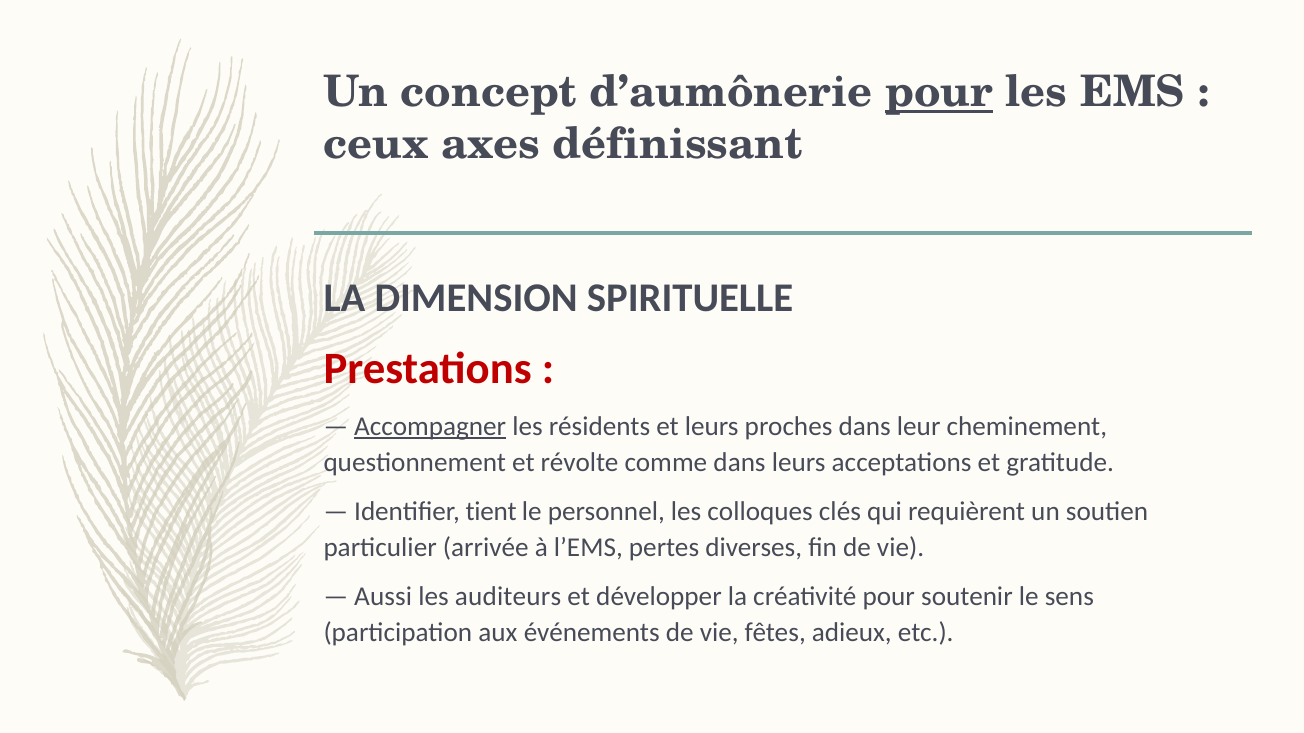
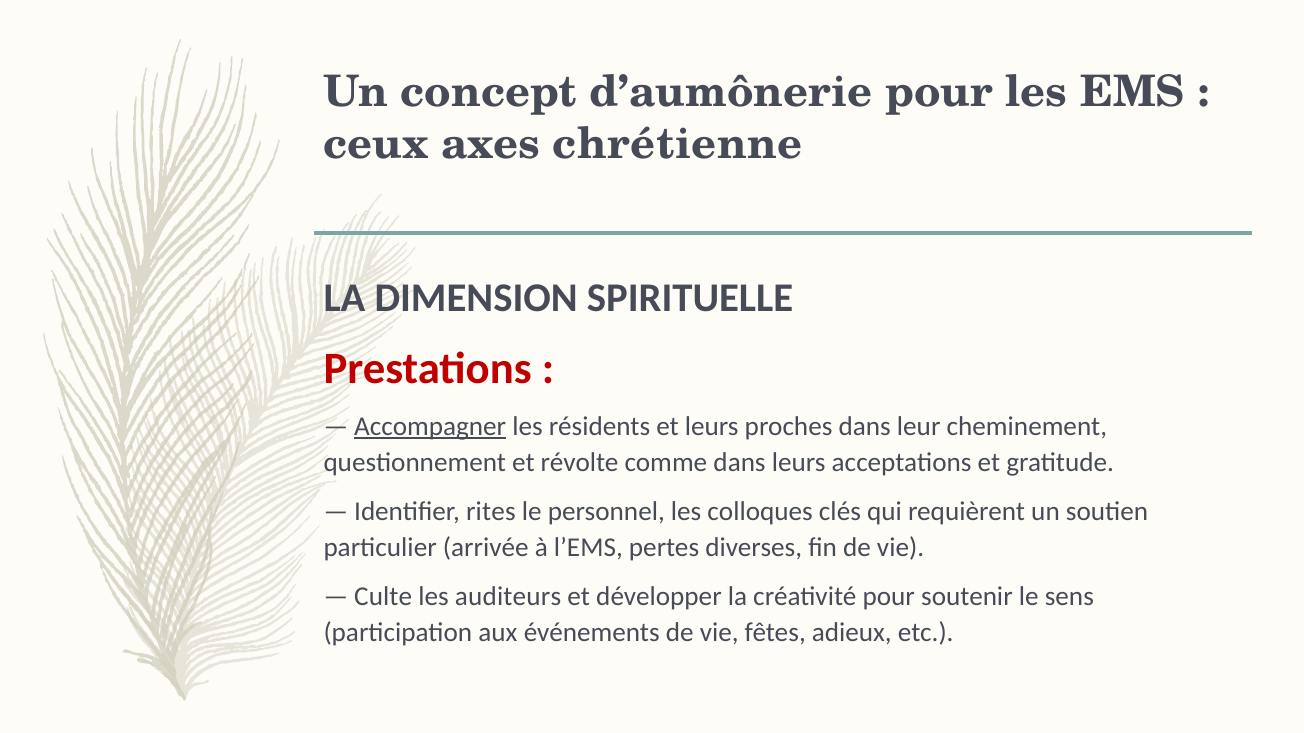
pour underline: present -> none (939, 93)
définissant: définissant -> chrétienne (678, 144)
tient: tient -> rites (491, 512)
Aussi: Aussi -> Culte (383, 597)
